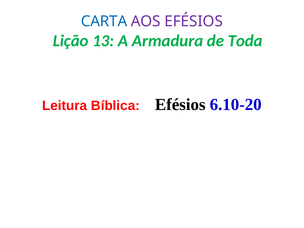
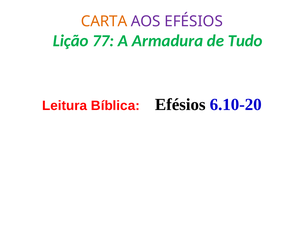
CARTA colour: blue -> orange (104, 21)
13: 13 -> 77 (103, 41)
Toda: Toda -> Tudo (245, 41)
